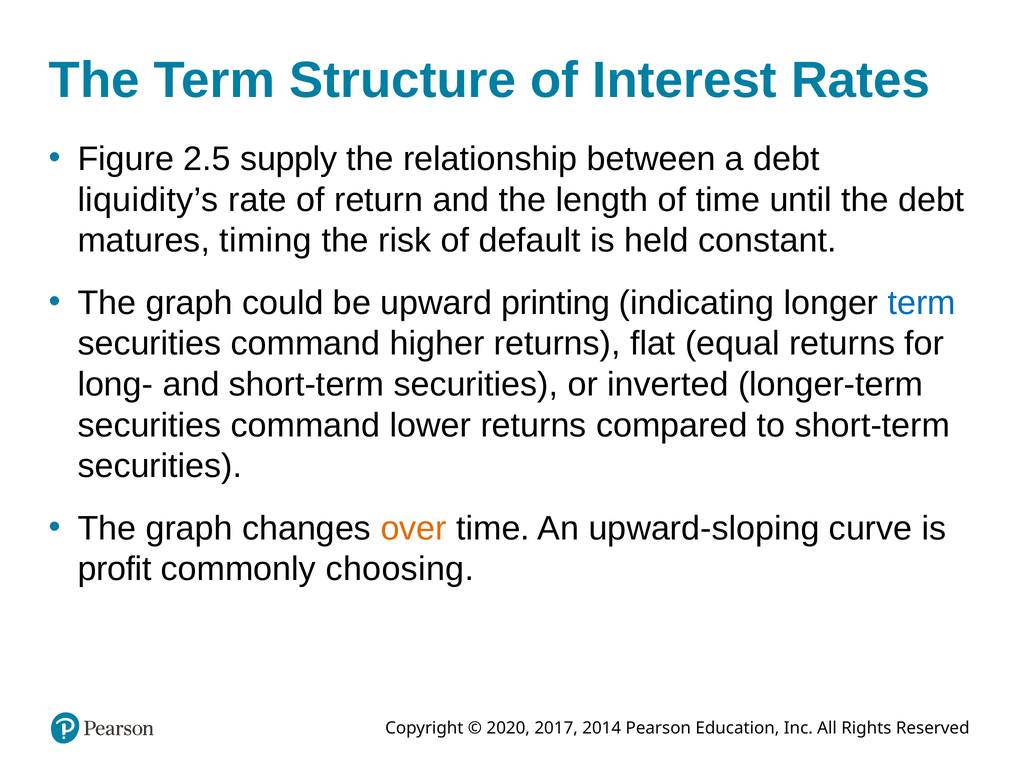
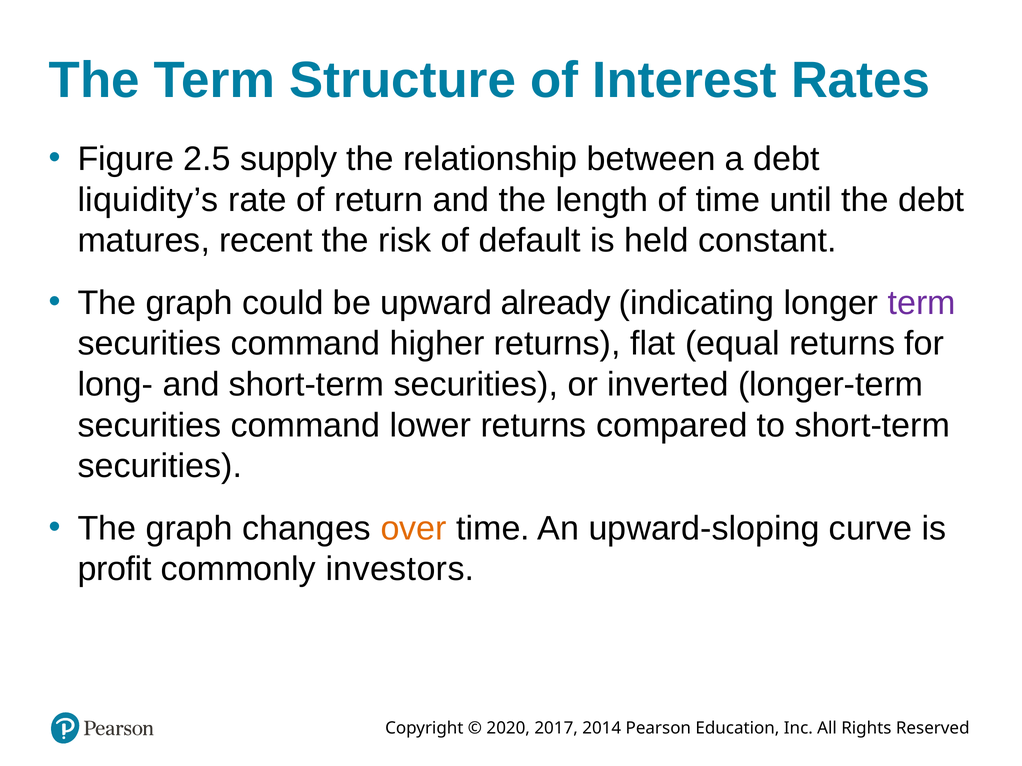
timing: timing -> recent (266, 241)
printing: printing -> already (556, 303)
term colour: blue -> purple (922, 303)
choosing: choosing -> investors (400, 570)
